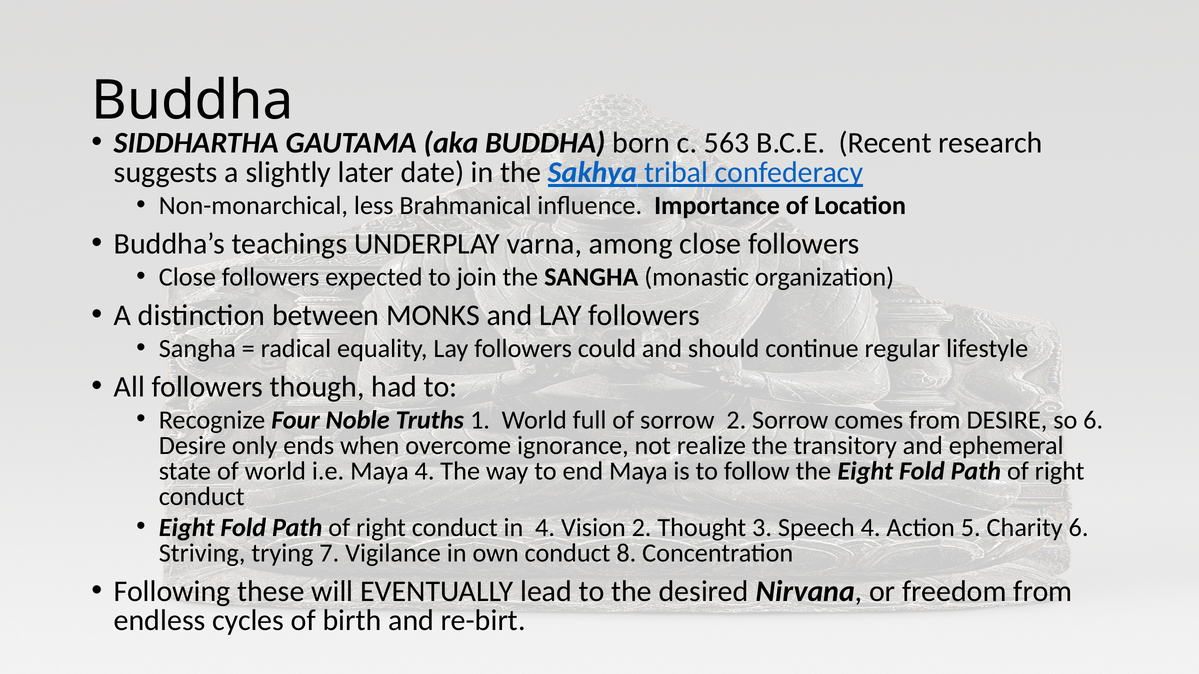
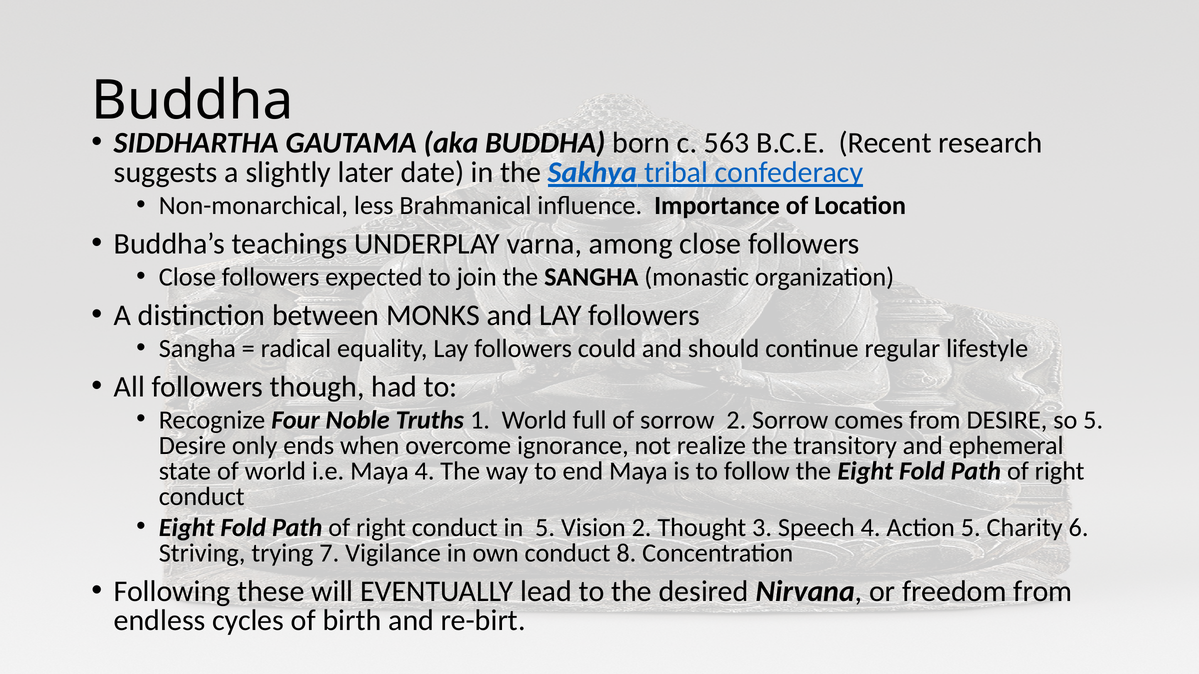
so 6: 6 -> 5 (1093, 420)
in 4: 4 -> 5 (545, 528)
